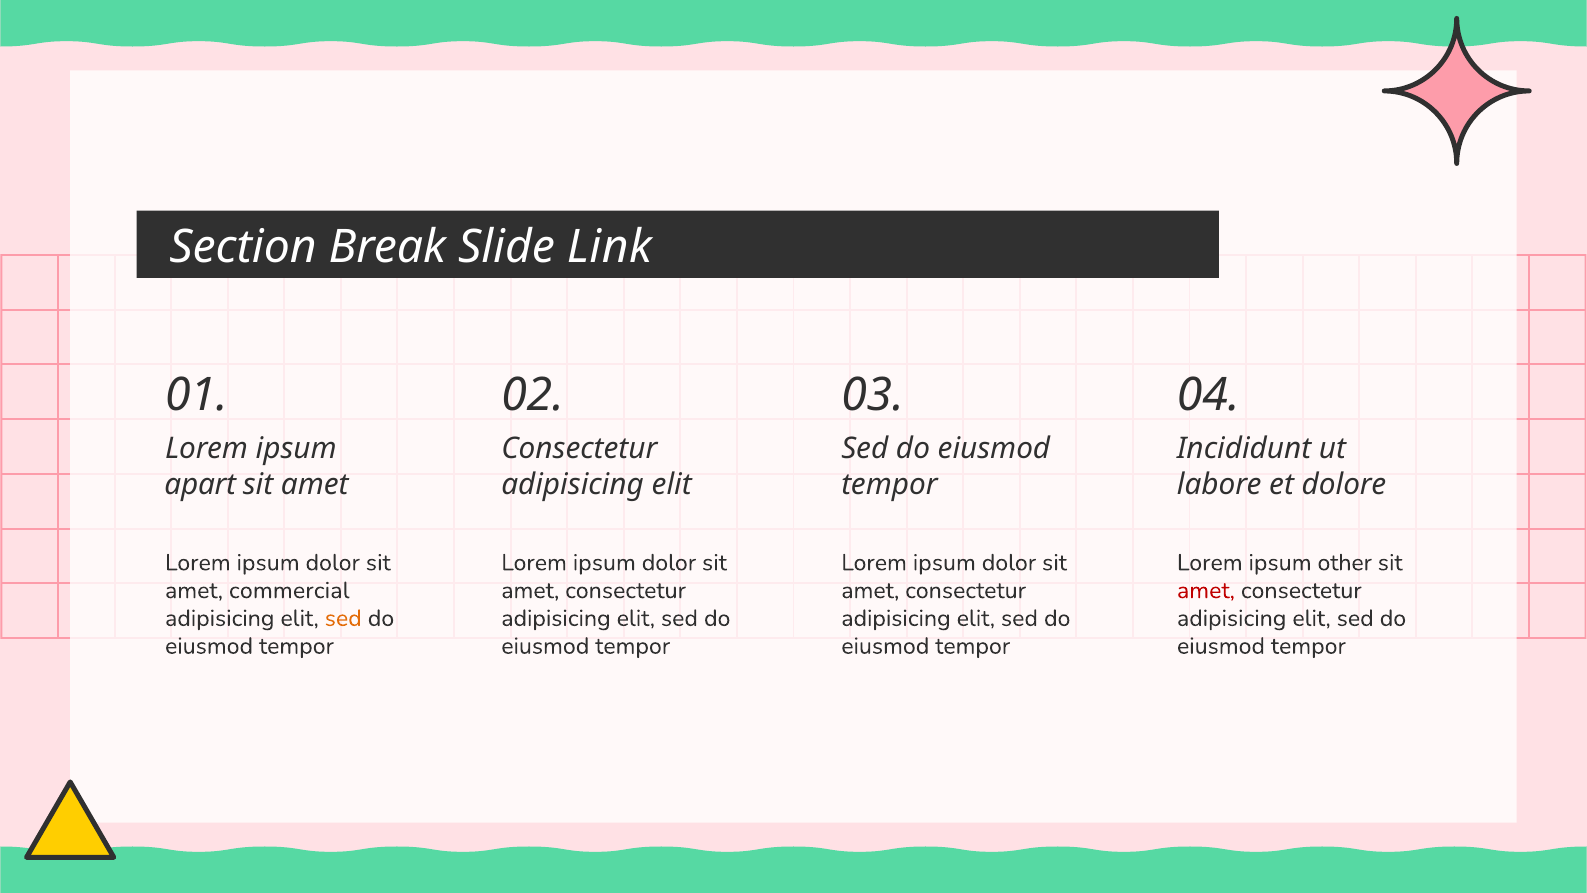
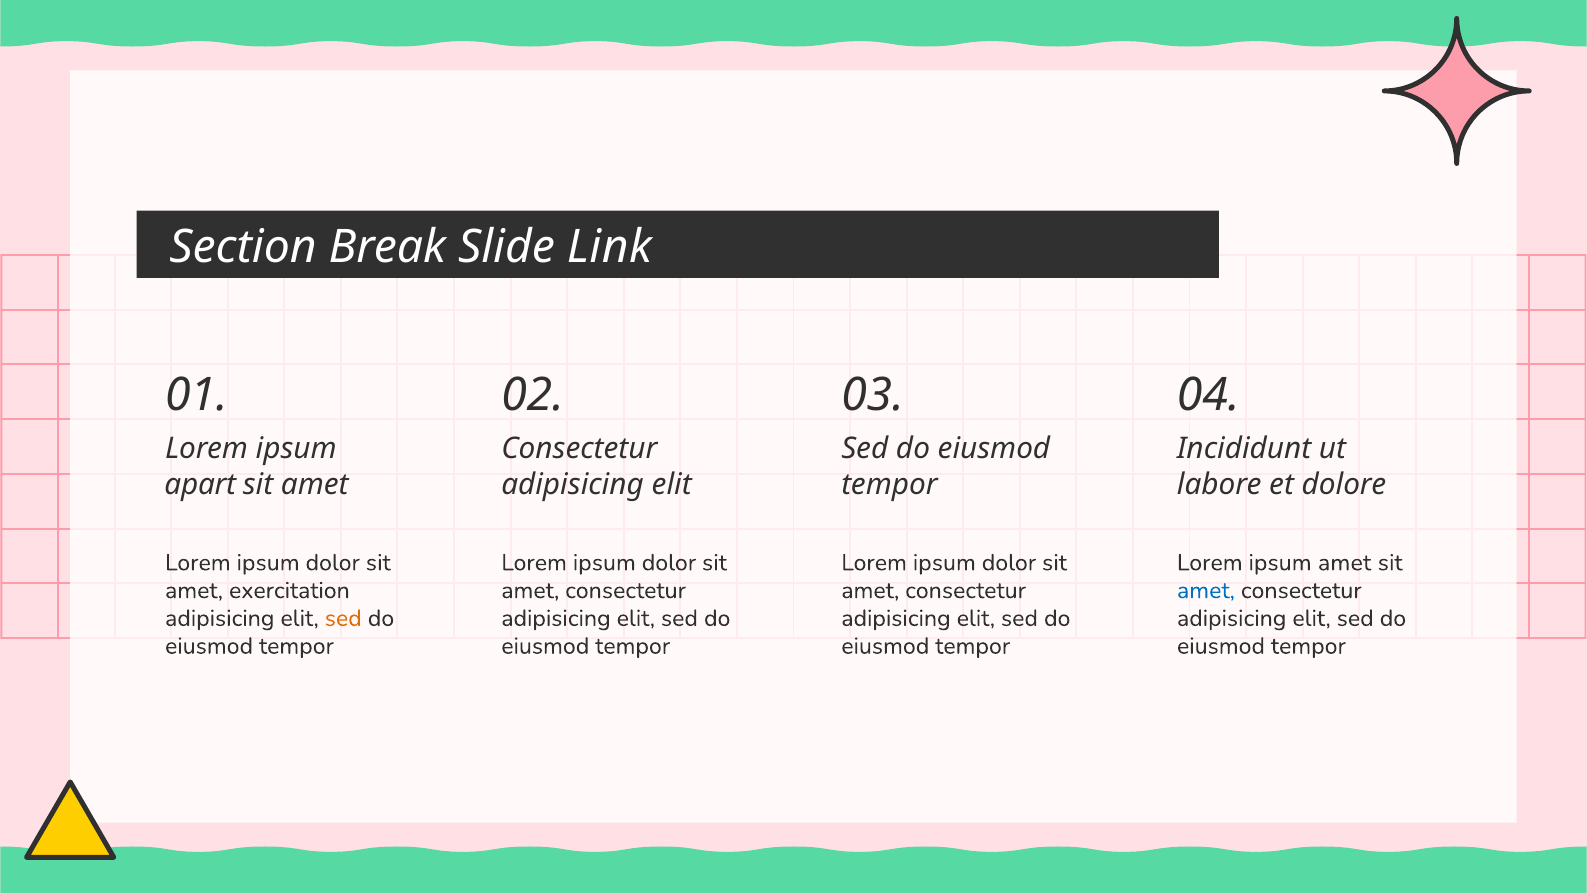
ipsum other: other -> amet (1345, 562)
commercial: commercial -> exercitation (289, 590)
amet colour: red -> blue (1206, 590)
